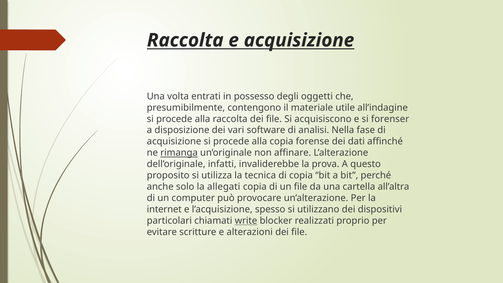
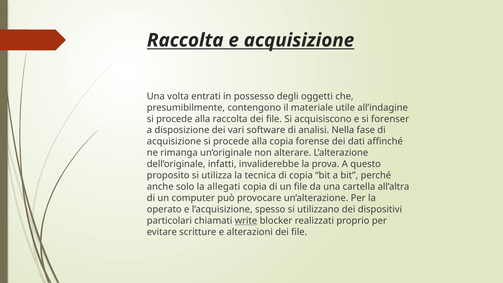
rimanga underline: present -> none (179, 153)
affinare: affinare -> alterare (293, 153)
internet: internet -> operato (164, 209)
